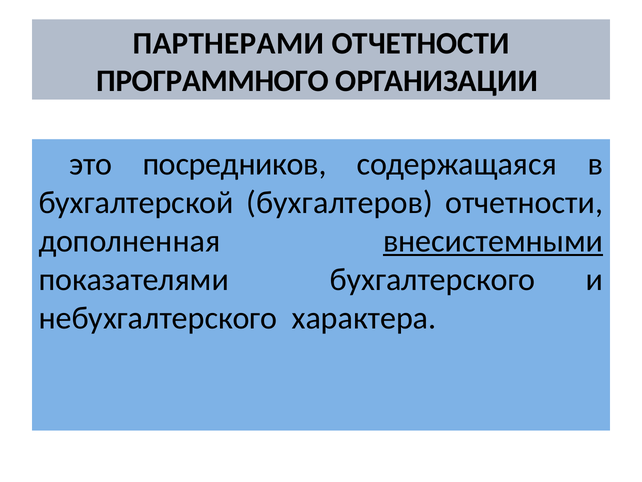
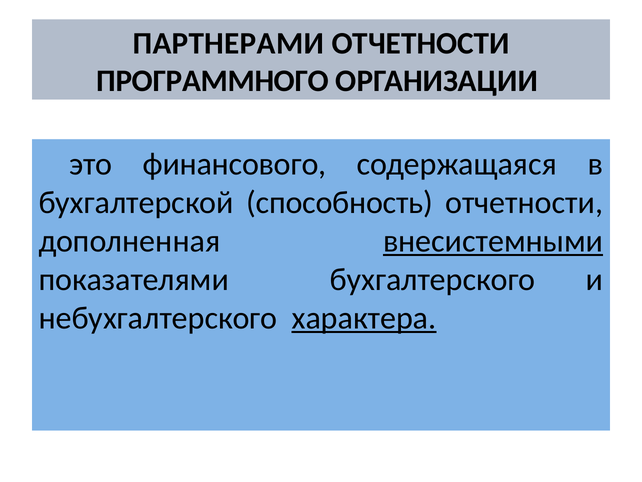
посредников: посредников -> финансового (235, 164)
бухгалтеров: бухгалтеров -> способность (340, 202)
характера underline: none -> present (364, 318)
